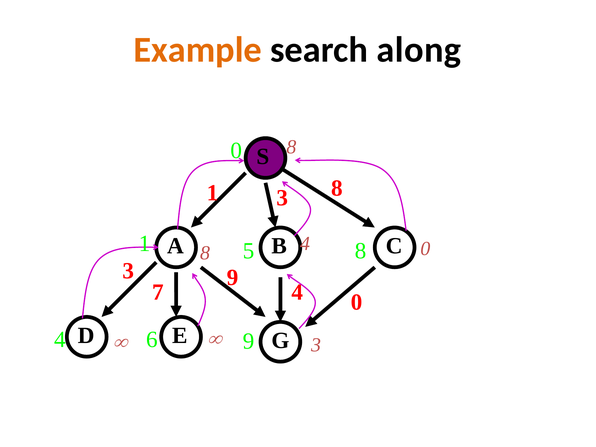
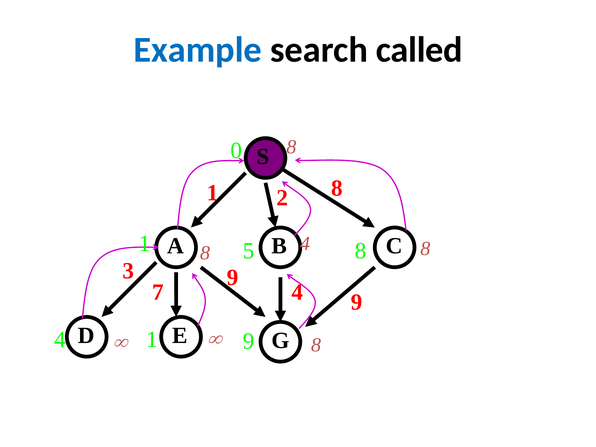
Example colour: orange -> blue (198, 50)
along: along -> called (419, 50)
1 3: 3 -> 2 (282, 198)
8 4 0: 0 -> 8 (425, 249)
0: 0 -> 9 (357, 302)
4 6: 6 -> 1 (152, 340)
3: 3 -> 8 (316, 345)
